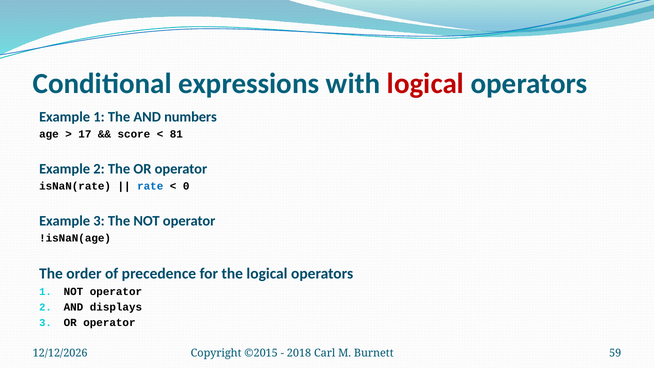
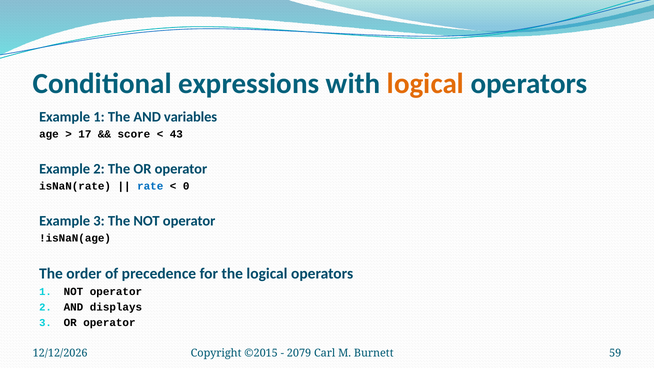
logical colour: red -> orange (426, 84)
numbers: numbers -> variables (190, 117)
81: 81 -> 43 (176, 134)
2018: 2018 -> 2079 (299, 353)
